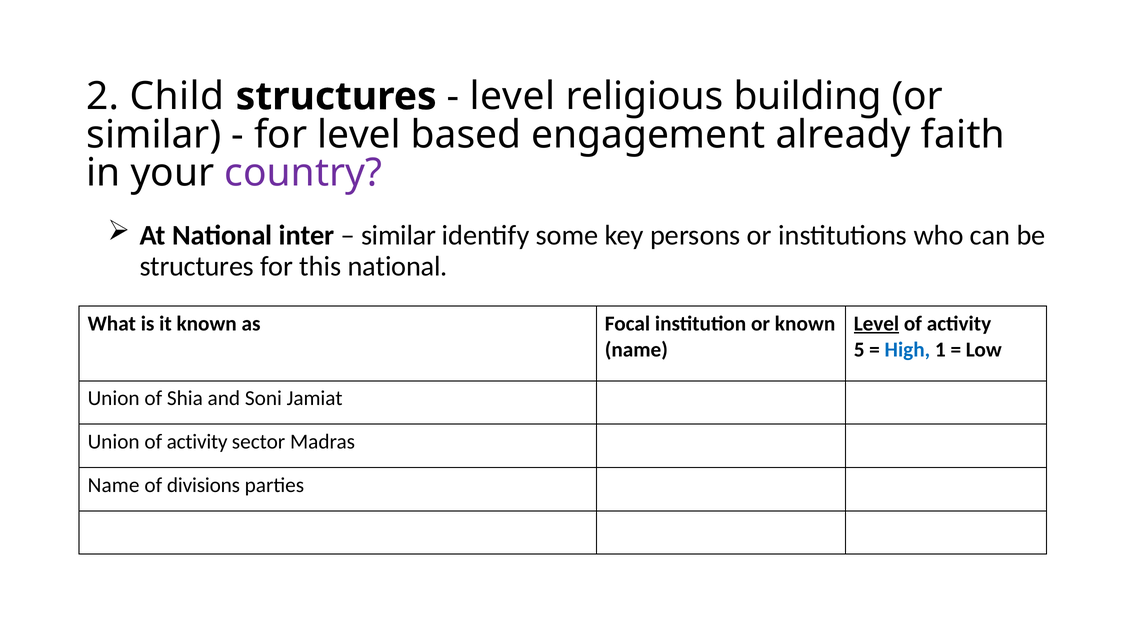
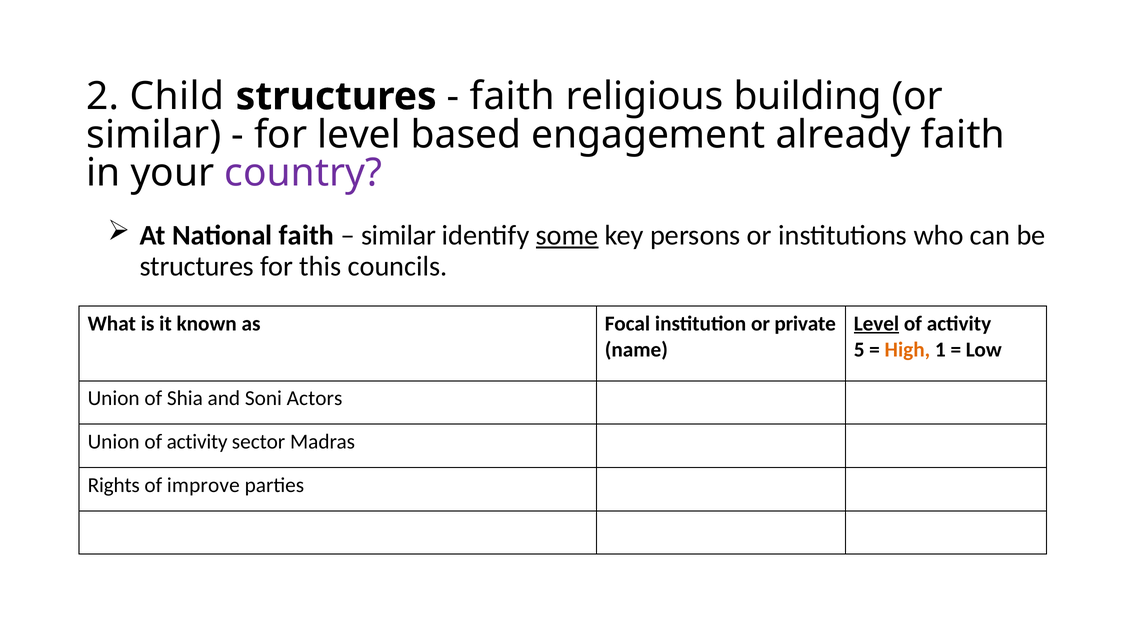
level: level -> faith (512, 96)
National inter: inter -> faith (307, 235)
some underline: none -> present (567, 235)
this national: national -> councils (398, 266)
or known: known -> private (805, 324)
High colour: blue -> orange (907, 350)
Jamiat: Jamiat -> Actors (315, 398)
Name: Name -> Rights (114, 485)
divisions: divisions -> improve (203, 485)
